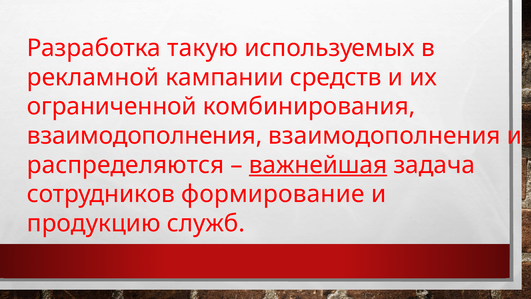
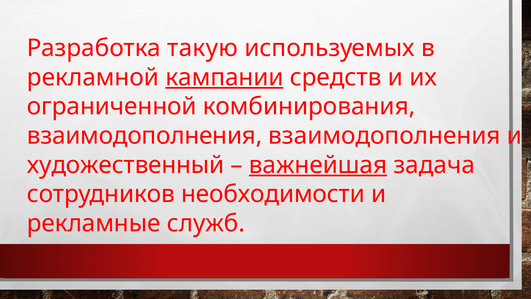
кампании underline: none -> present (224, 77)
распределяются: распределяются -> художественный (126, 165)
формирование: формирование -> необходимости (273, 194)
продукцию: продукцию -> рекламные (94, 223)
